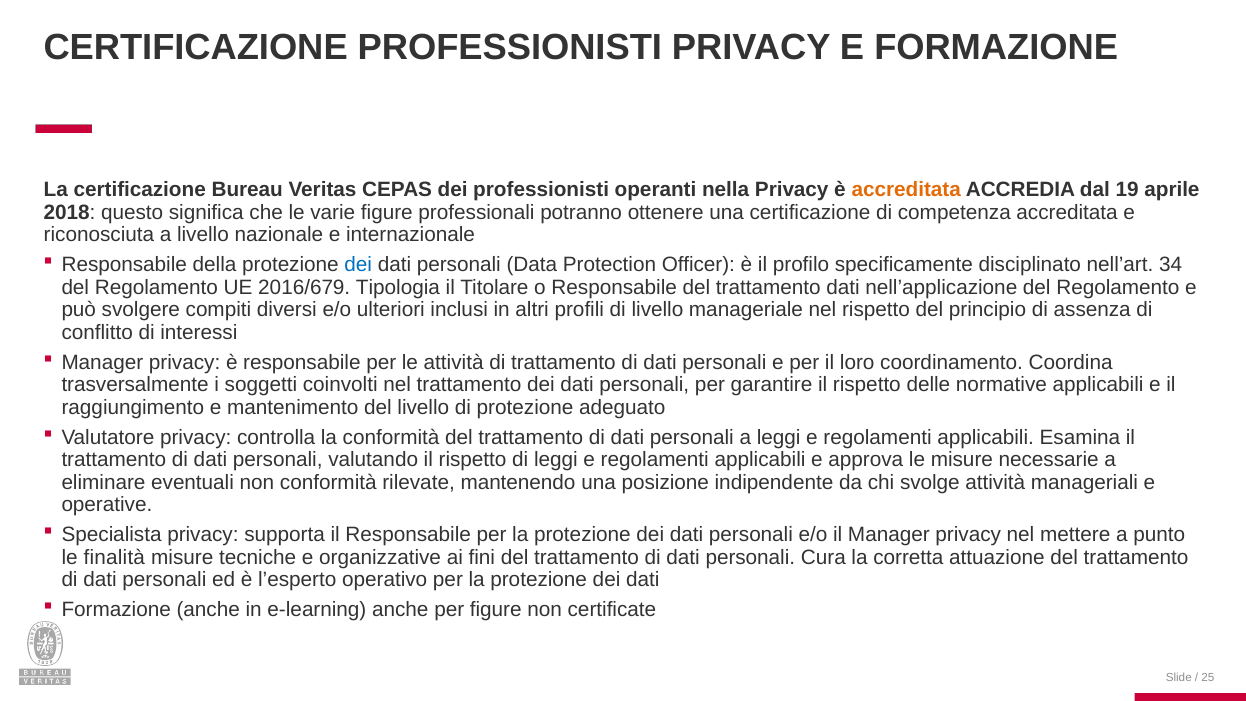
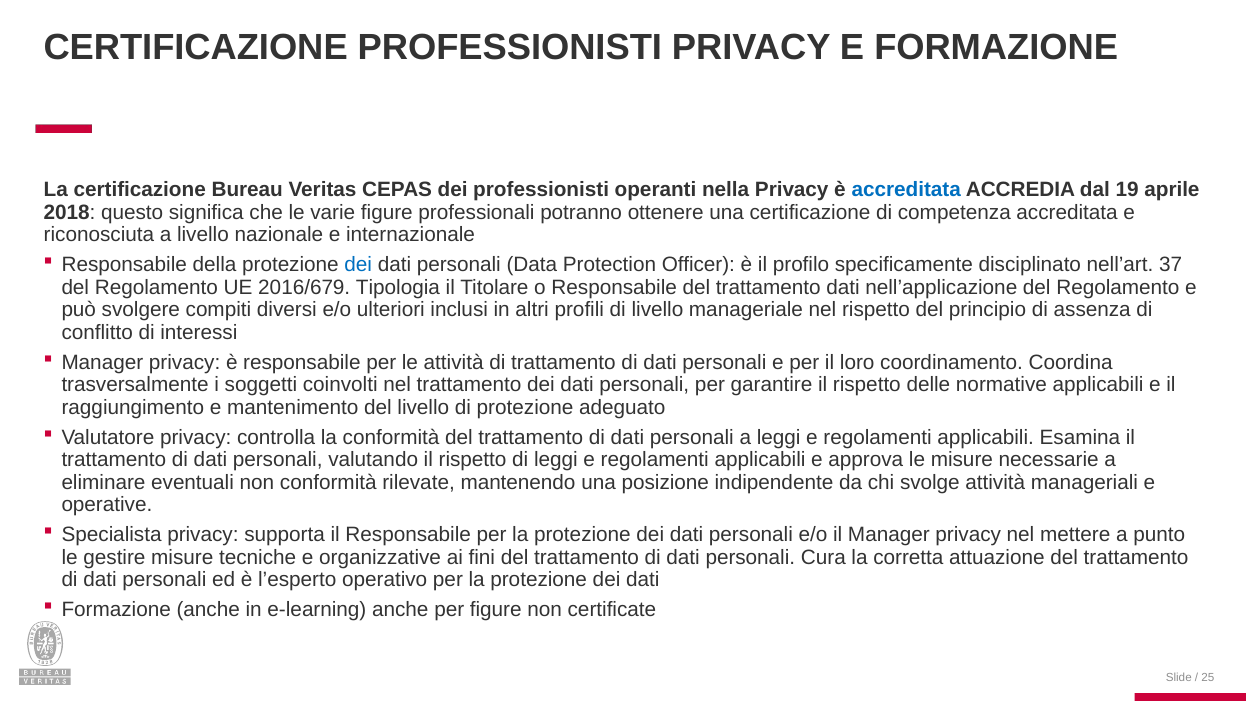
accreditata colour: orange -> blue (906, 190)
34: 34 -> 37 (1171, 265)
finalità: finalità -> gestire (114, 557)
